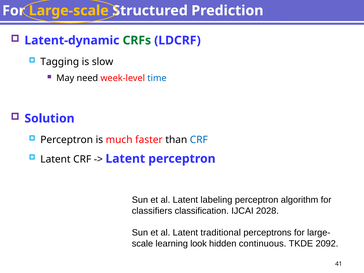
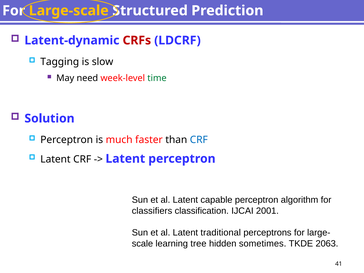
CRFs colour: green -> red (137, 40)
time colour: blue -> green (157, 78)
labeling: labeling -> capable (216, 200)
2028: 2028 -> 2001 (267, 211)
look: look -> tree (198, 244)
continuous: continuous -> sometimes (263, 244)
2092: 2092 -> 2063 (327, 244)
